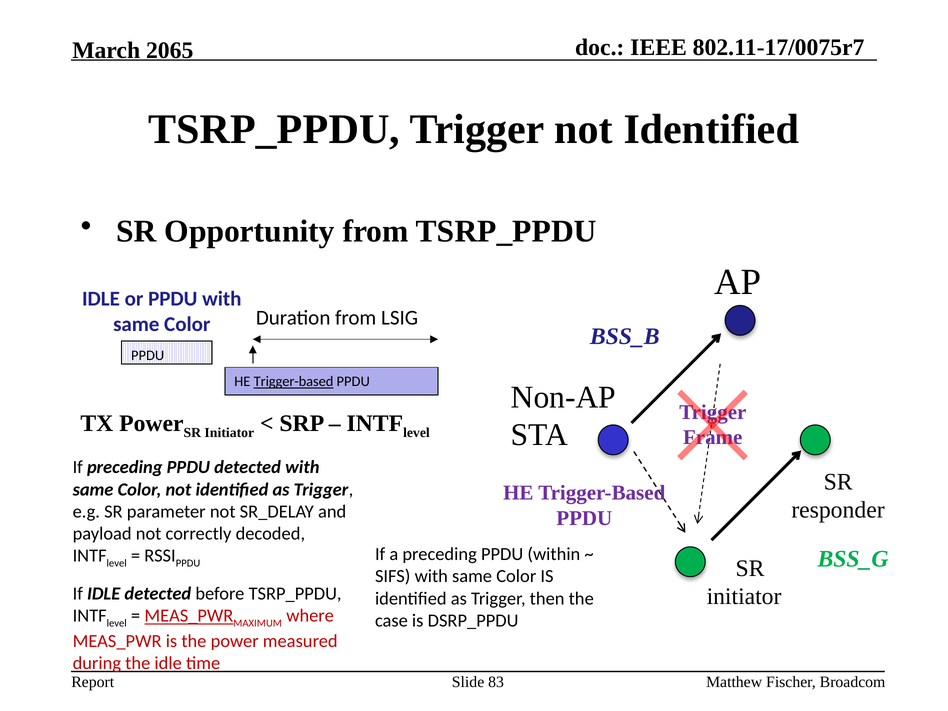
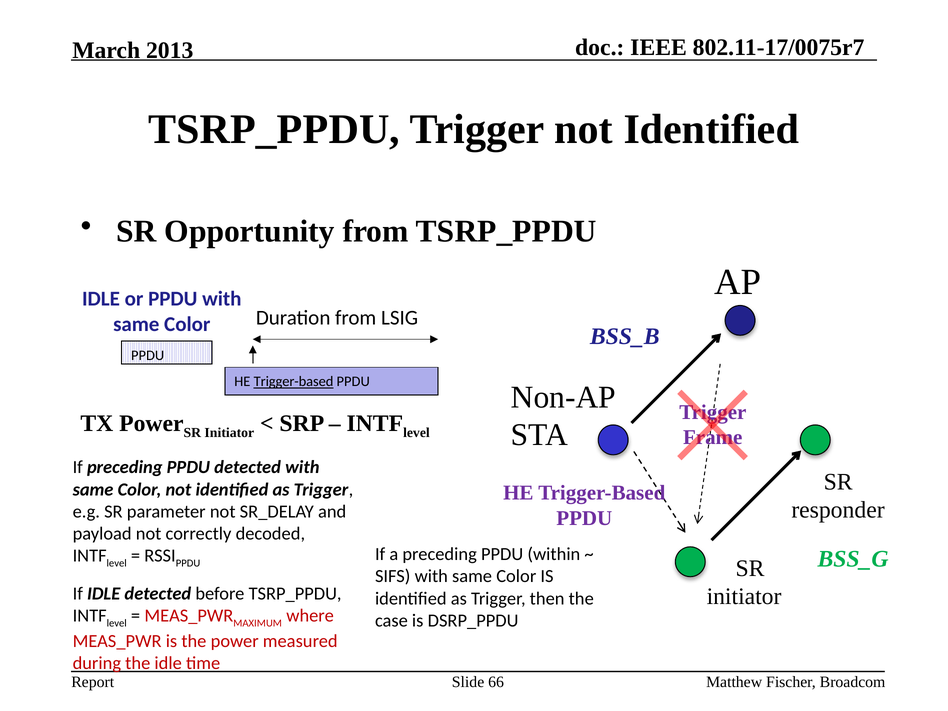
2065: 2065 -> 2013 (170, 51)
MEAS_PWR underline: present -> none (189, 616)
83: 83 -> 66 (496, 682)
